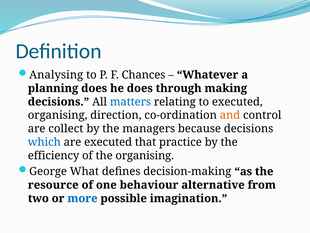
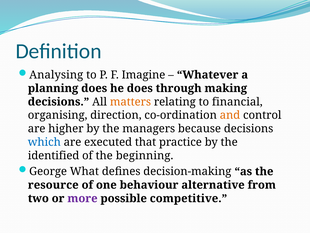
Chances: Chances -> Imagine (143, 75)
matters colour: blue -> orange (130, 102)
to executed: executed -> financial (237, 102)
collect: collect -> higher (66, 129)
efficiency: efficiency -> identified (54, 155)
the organising: organising -> beginning (145, 155)
more colour: blue -> purple (82, 198)
imagination: imagination -> competitive (188, 198)
